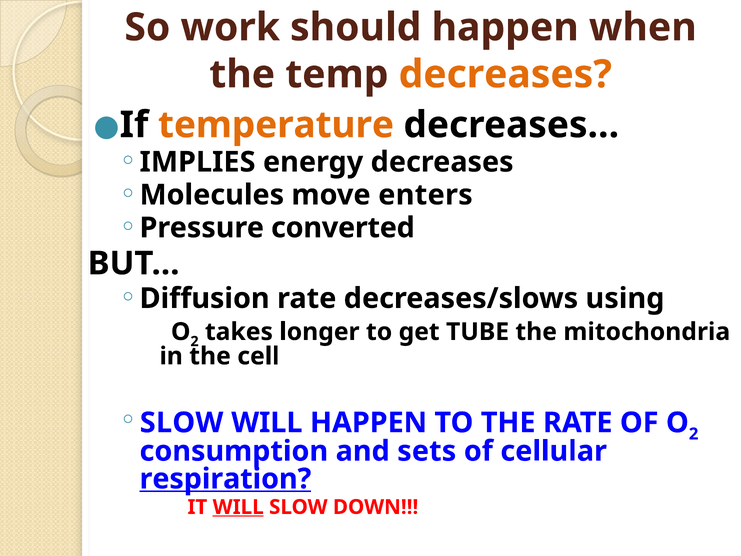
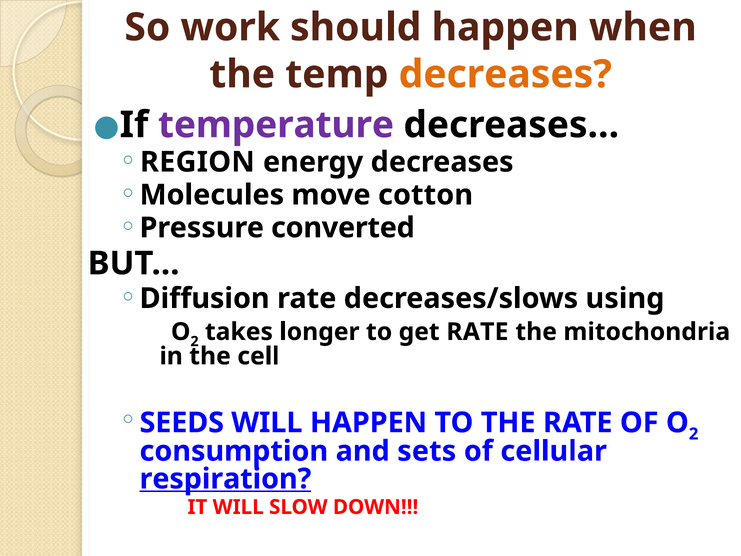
temperature colour: orange -> purple (276, 125)
IMPLIES: IMPLIES -> REGION (197, 162)
enters: enters -> cotton (426, 195)
get TUBE: TUBE -> RATE (477, 332)
SLOW: SLOW -> SEEDS (182, 423)
WILL underline: present -> none (238, 507)
